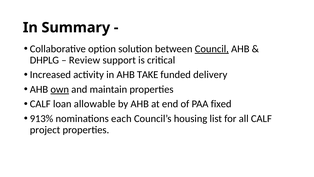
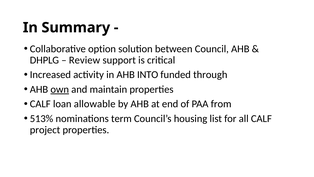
Council underline: present -> none (212, 49)
TAKE: TAKE -> INTO (148, 75)
delivery: delivery -> through (210, 75)
fixed: fixed -> from (221, 104)
913%: 913% -> 513% (42, 118)
each: each -> term (121, 118)
